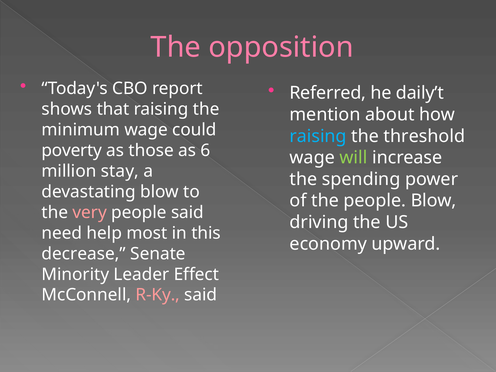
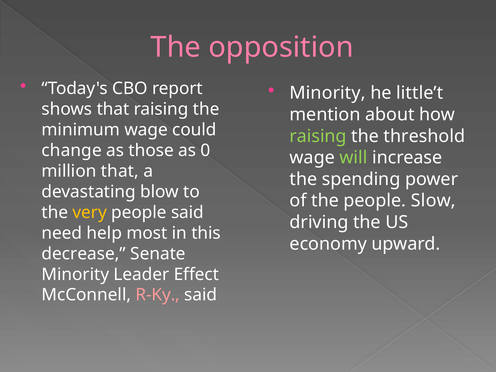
Referred: Referred -> Minority (328, 93)
daily’t: daily’t -> little’t (420, 93)
raising colour: light blue -> light green (318, 136)
poverty: poverty -> change (72, 150)
6: 6 -> 0 (206, 150)
million stay: stay -> that (120, 171)
people Blow: Blow -> Slow (433, 201)
very colour: pink -> yellow (90, 212)
